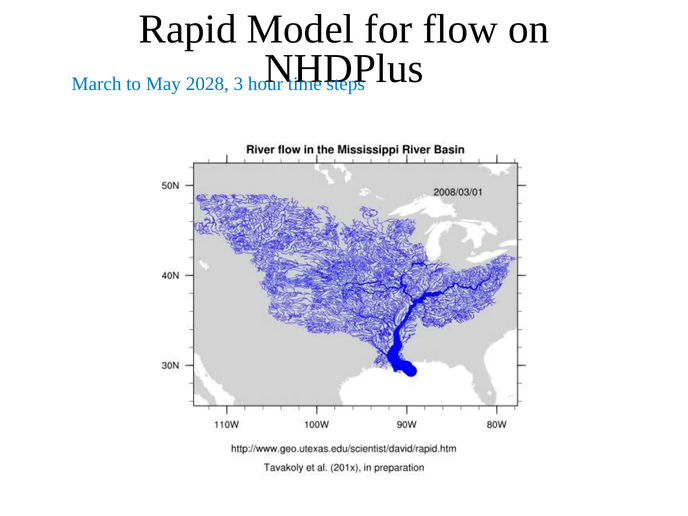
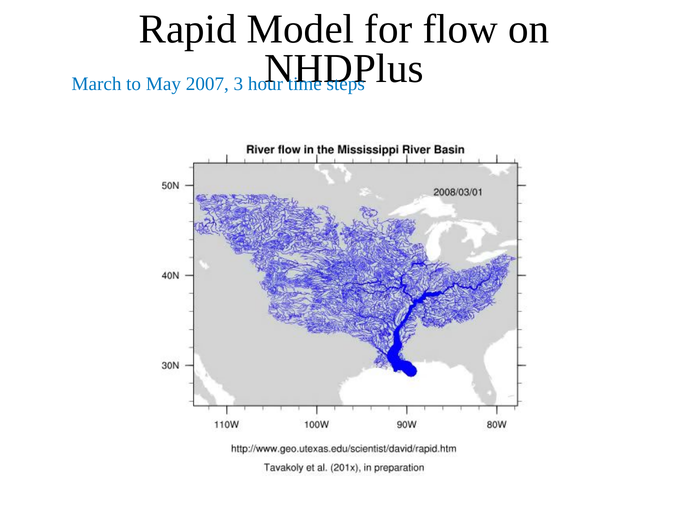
2028: 2028 -> 2007 (207, 84)
